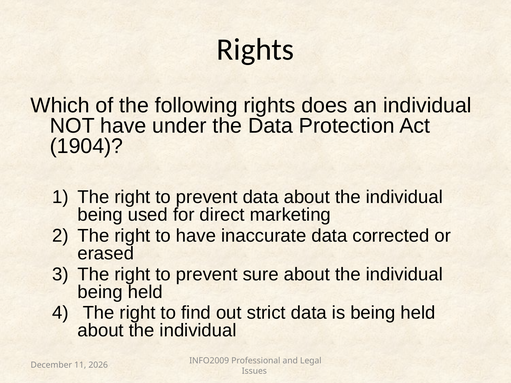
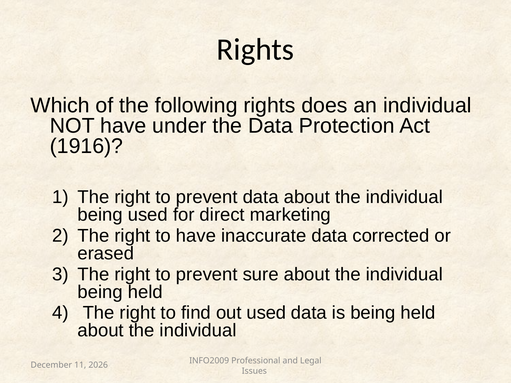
1904: 1904 -> 1916 (86, 146)
out strict: strict -> used (266, 313)
